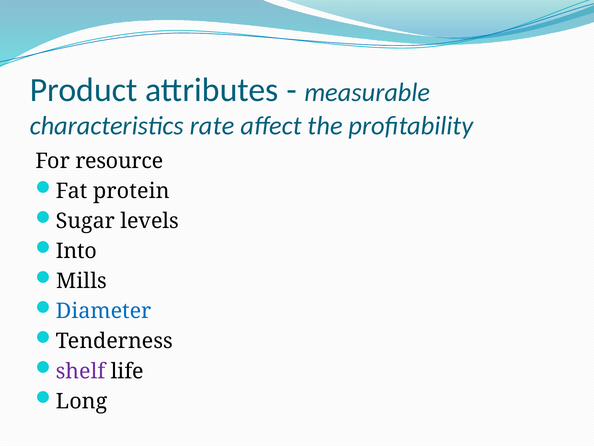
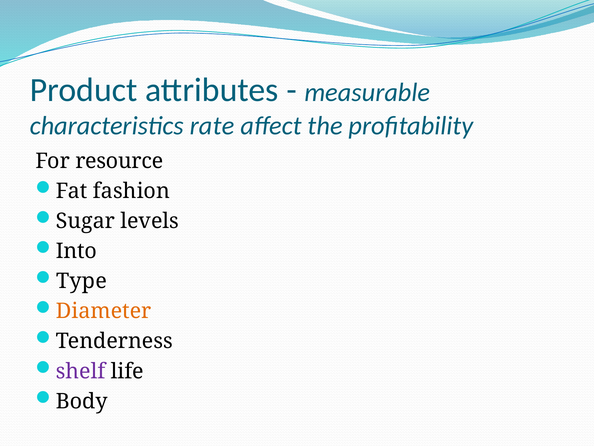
protein: protein -> fashion (131, 191)
Mills: Mills -> Type (82, 281)
Diameter colour: blue -> orange (104, 311)
Long: Long -> Body (82, 401)
